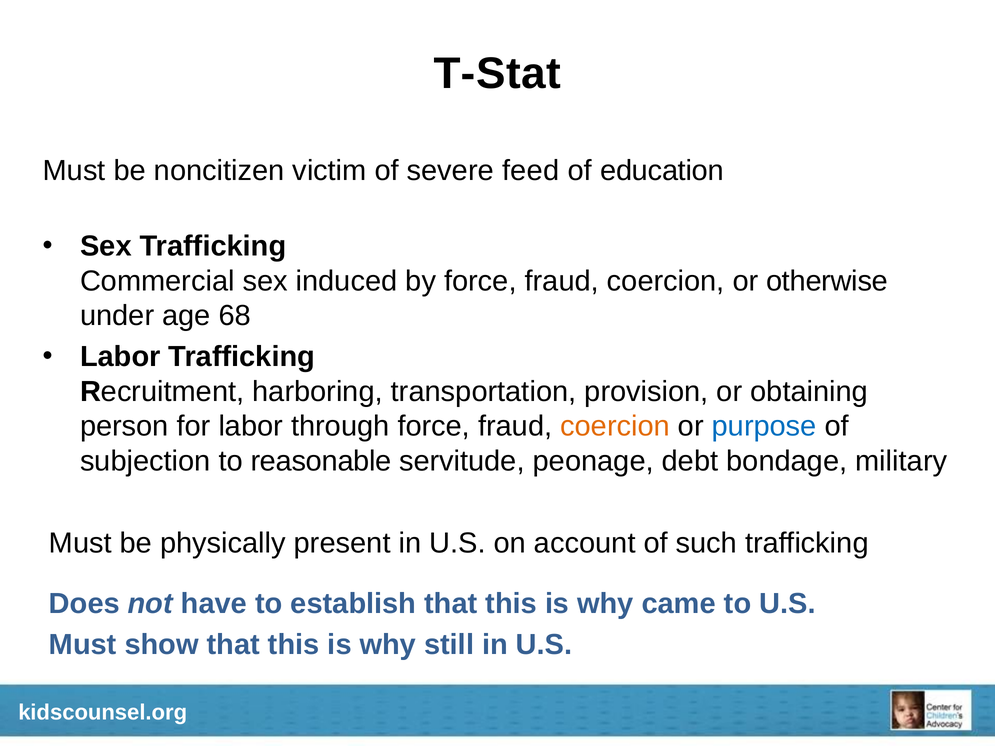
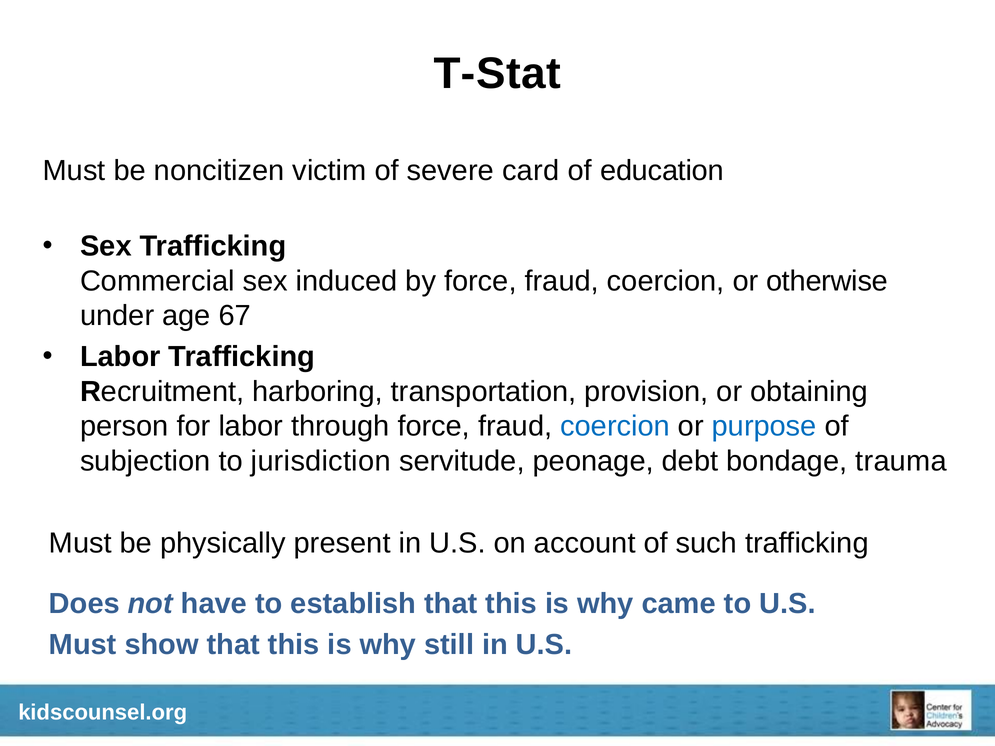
feed: feed -> card (531, 171)
68: 68 -> 67 (235, 316)
coercion colour: orange -> blue (615, 426)
reasonable: reasonable -> jurisdiction (321, 461)
military: military -> trauma (901, 461)
